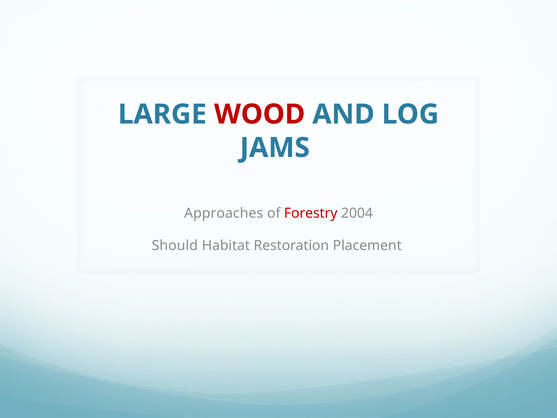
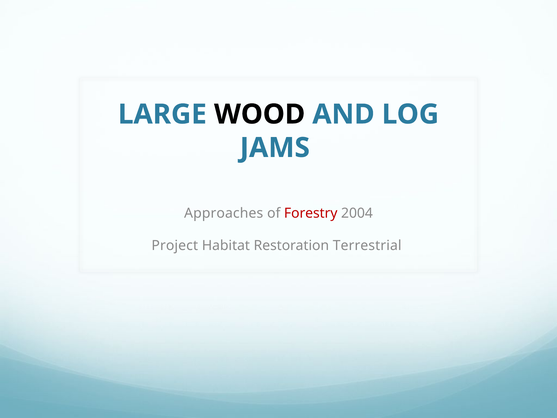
WOOD colour: red -> black (260, 114)
Should: Should -> Project (175, 245)
Placement: Placement -> Terrestrial (367, 245)
